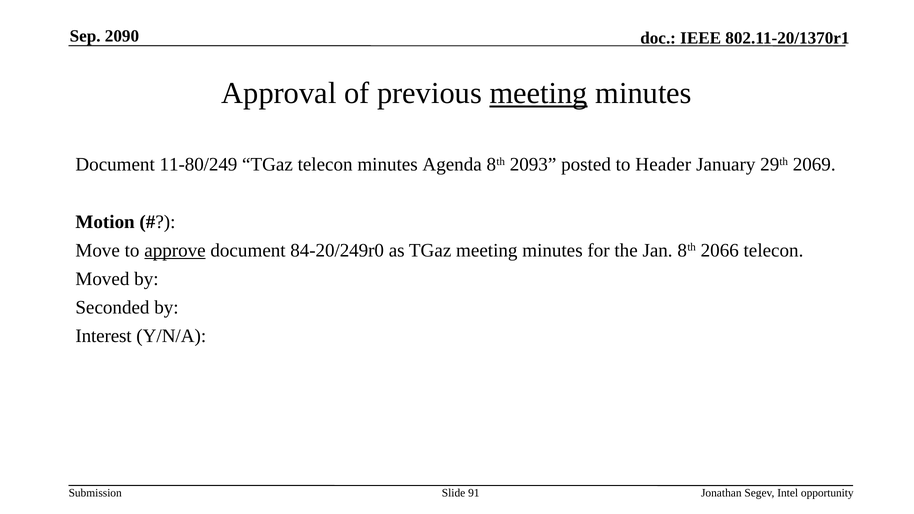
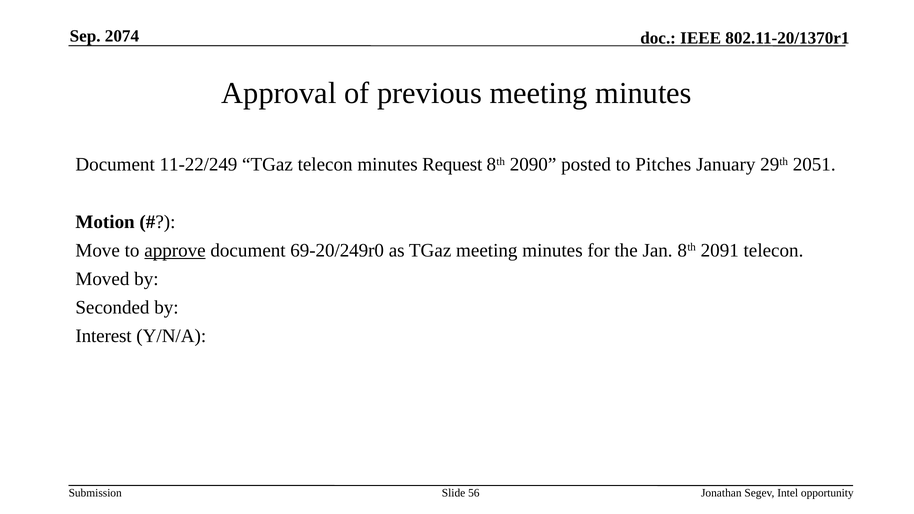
2090: 2090 -> 2074 (122, 36)
meeting underline: present -> none (539, 93)
11-80/249: 11-80/249 -> 11-22/249 (198, 165)
Agenda: Agenda -> Request (452, 165)
2093: 2093 -> 2090 (533, 165)
Header: Header -> Pitches (663, 165)
2069: 2069 -> 2051 (814, 165)
84-20/249r0: 84-20/249r0 -> 69-20/249r0 (337, 250)
2066: 2066 -> 2091 (720, 250)
91: 91 -> 56 (474, 493)
